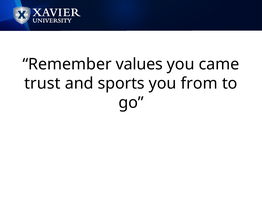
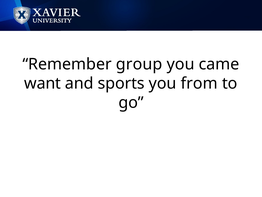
values: values -> group (139, 64)
trust: trust -> want (43, 83)
